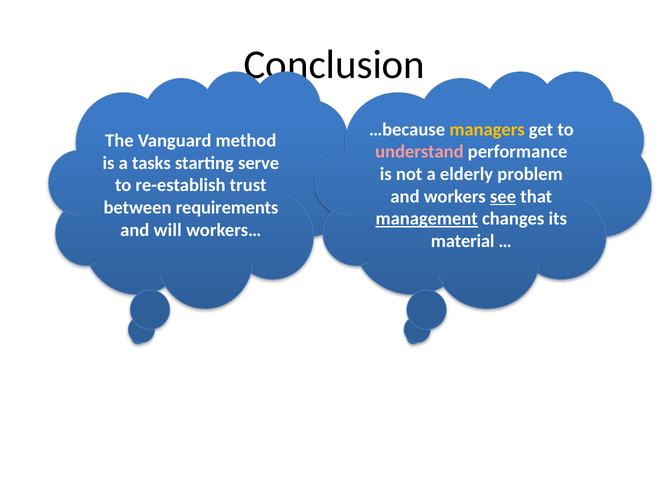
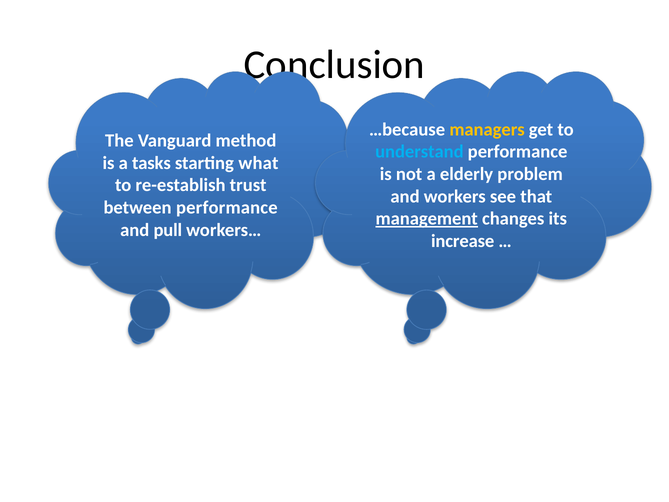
understand colour: pink -> light blue (419, 152)
serve: serve -> what (258, 163)
see underline: present -> none (503, 196)
between requirements: requirements -> performance (227, 207)
will: will -> pull (168, 230)
material: material -> increase (463, 241)
